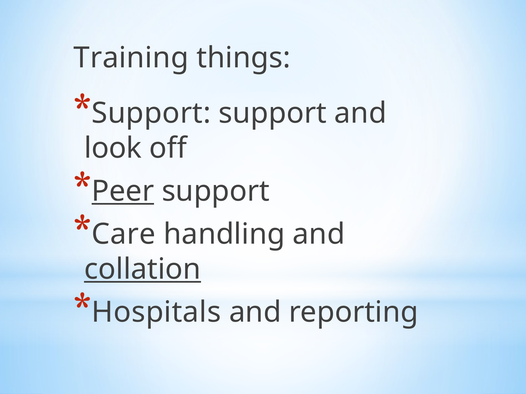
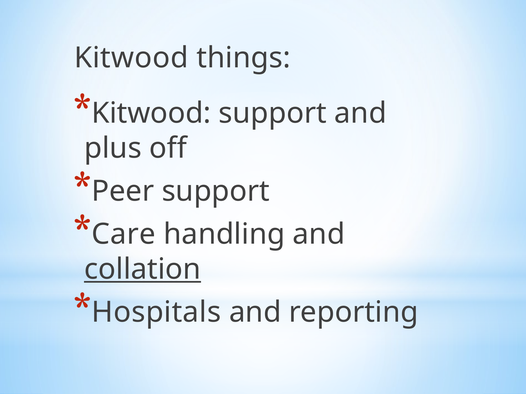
Training: Training -> Kitwood (131, 58)
Support: Support -> Kitwood (151, 113)
look: look -> plus (113, 148)
Peer underline: present -> none (123, 191)
